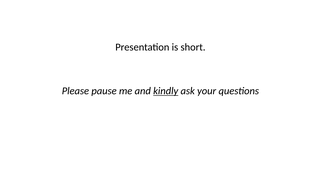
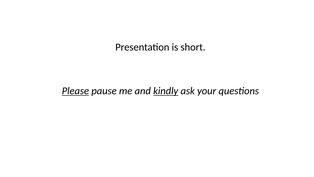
Please underline: none -> present (75, 91)
